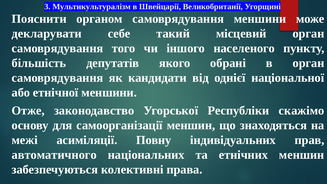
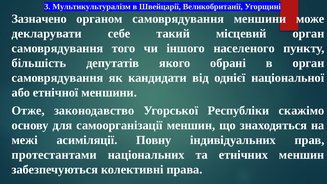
Пояснити: Пояснити -> Зазначено (39, 19)
автоматичного: автоматичного -> протестантами (54, 155)
